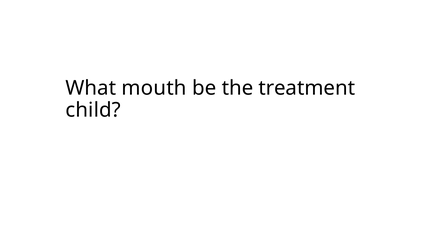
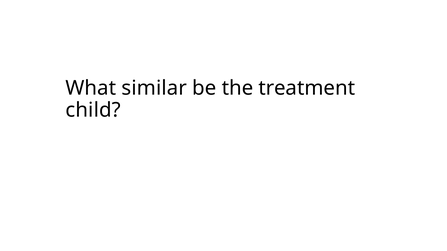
mouth: mouth -> similar (154, 88)
